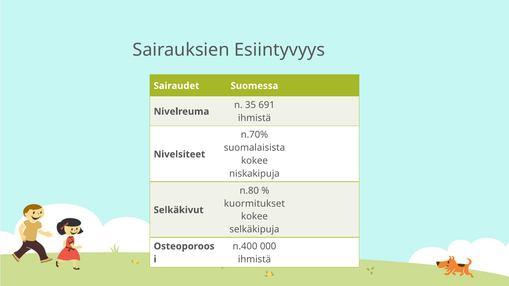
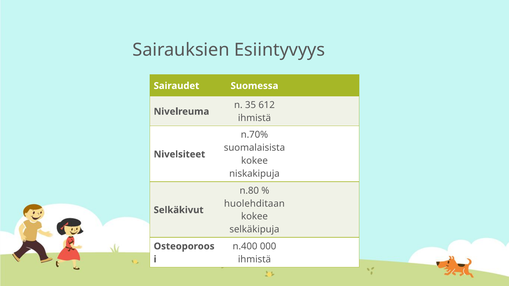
691: 691 -> 612 (267, 105)
kuormitukset: kuormitukset -> huolehditaan (254, 204)
